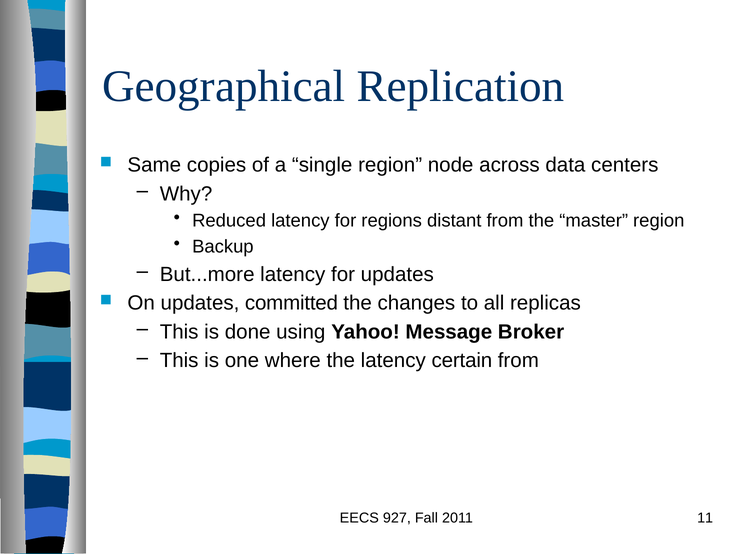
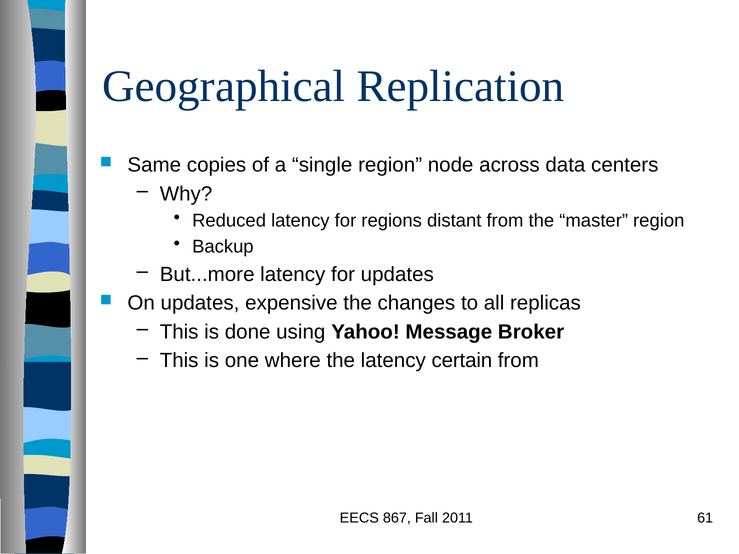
committed: committed -> expensive (291, 303)
927: 927 -> 867 (397, 518)
11: 11 -> 61 (705, 518)
